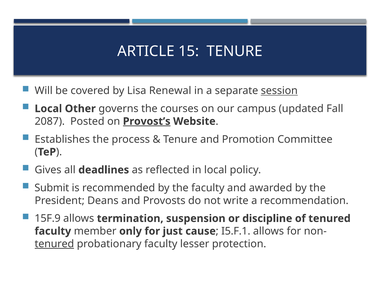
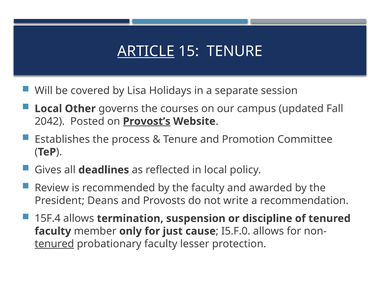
ARTICLE underline: none -> present (146, 51)
Renewal: Renewal -> Holidays (170, 91)
session underline: present -> none (279, 91)
2087: 2087 -> 2042 (50, 121)
Submit: Submit -> Review (52, 188)
15F.9: 15F.9 -> 15F.4 (48, 218)
I5.F.1: I5.F.1 -> I5.F.0 (236, 231)
